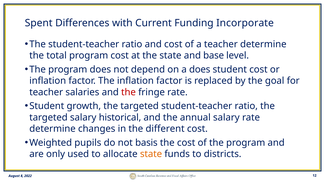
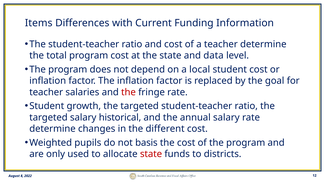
Spent: Spent -> Items (39, 23)
Incorporate: Incorporate -> Information (245, 23)
base: base -> data (214, 55)
a does: does -> local (200, 69)
state colour: orange -> red (151, 154)
